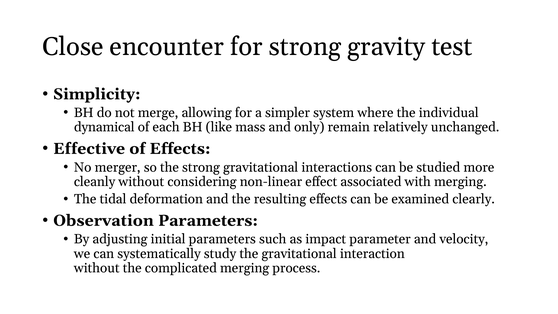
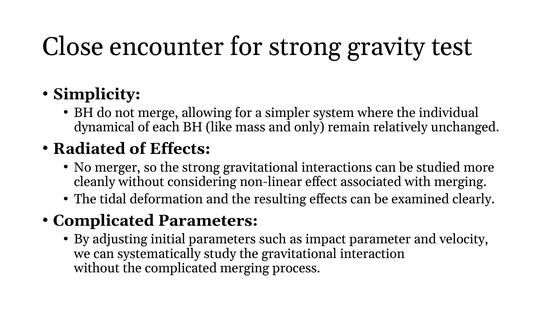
Effective: Effective -> Radiated (89, 149)
Observation: Observation -> Complicated (104, 220)
